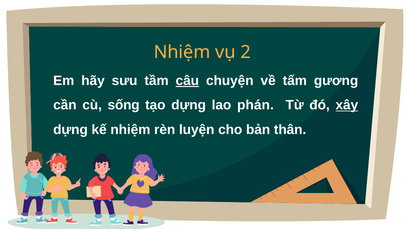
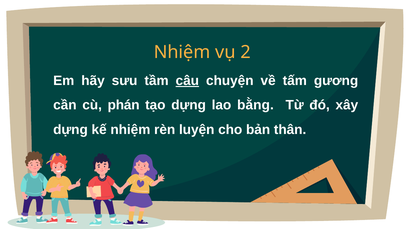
sống: sống -> phán (124, 105)
phán: phán -> bằng (255, 105)
xây underline: present -> none (347, 105)
